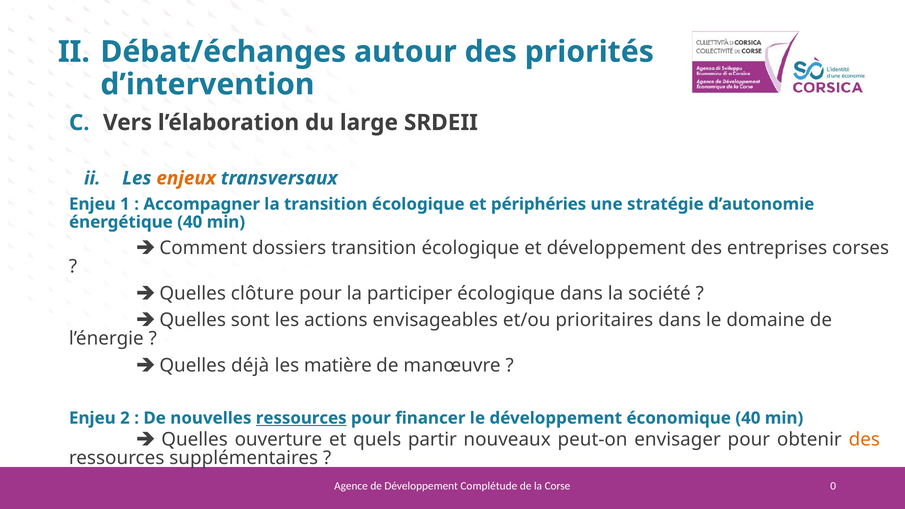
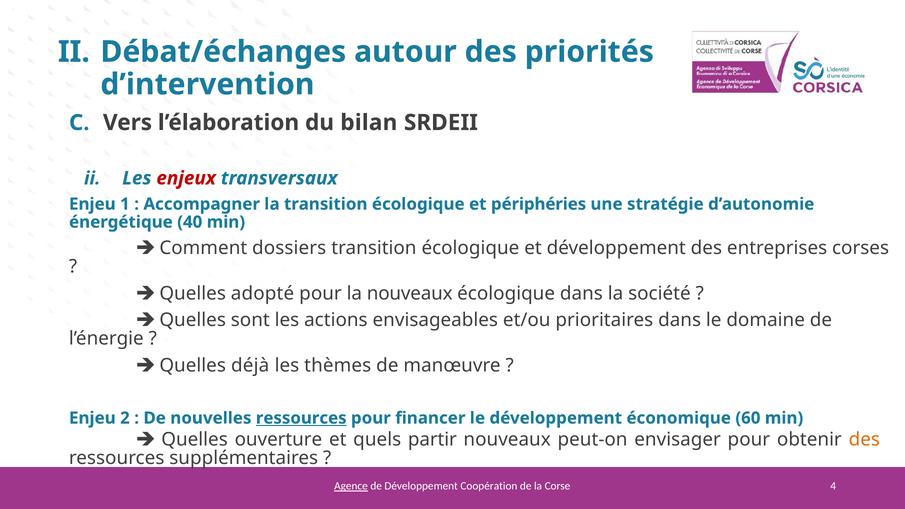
large: large -> bilan (369, 123)
enjeux colour: orange -> red (186, 178)
clôture: clôture -> adopté (263, 293)
la participer: participer -> nouveaux (410, 293)
matière: matière -> thèmes (338, 365)
économique 40: 40 -> 60 (748, 418)
Agence underline: none -> present (351, 486)
Complétude: Complétude -> Coopération (489, 486)
0: 0 -> 4 (833, 486)
